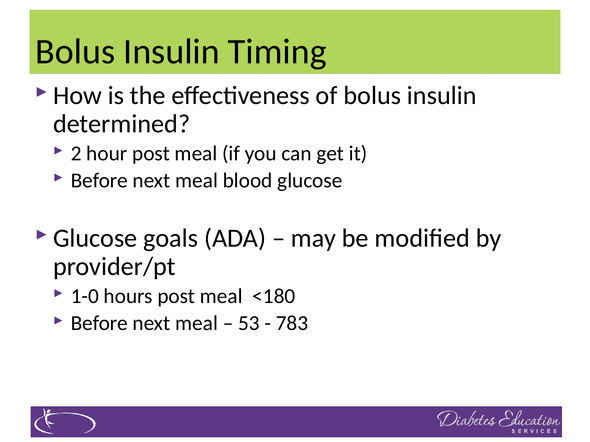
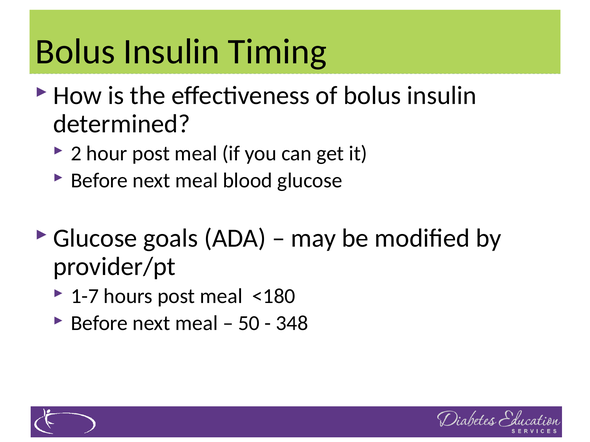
1-0: 1-0 -> 1-7 (85, 297)
53: 53 -> 50 (249, 324)
783: 783 -> 348 (292, 324)
